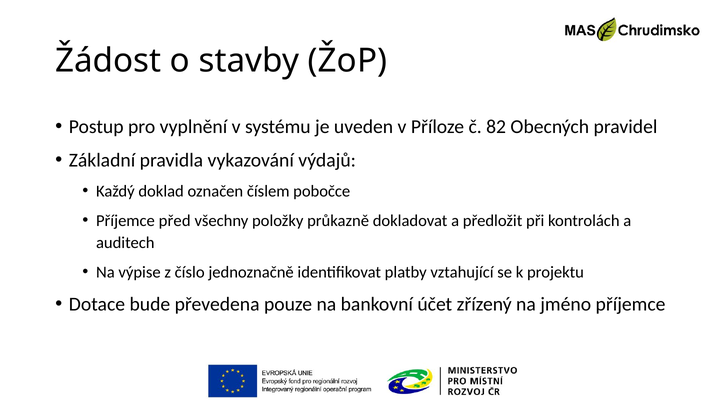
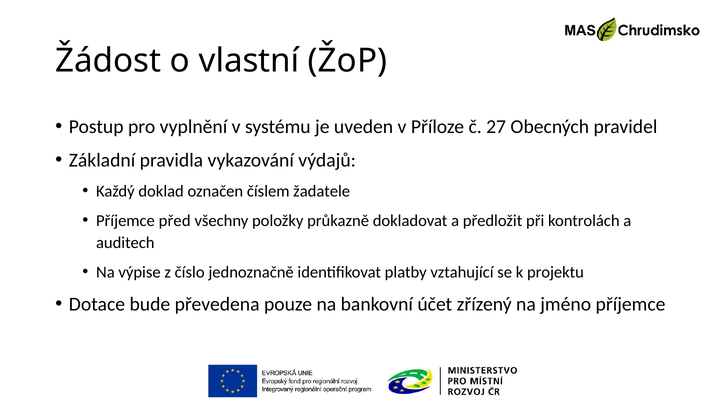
stavby: stavby -> vlastní (249, 61)
82: 82 -> 27 (496, 127)
pobočce: pobočce -> žadatele (322, 191)
